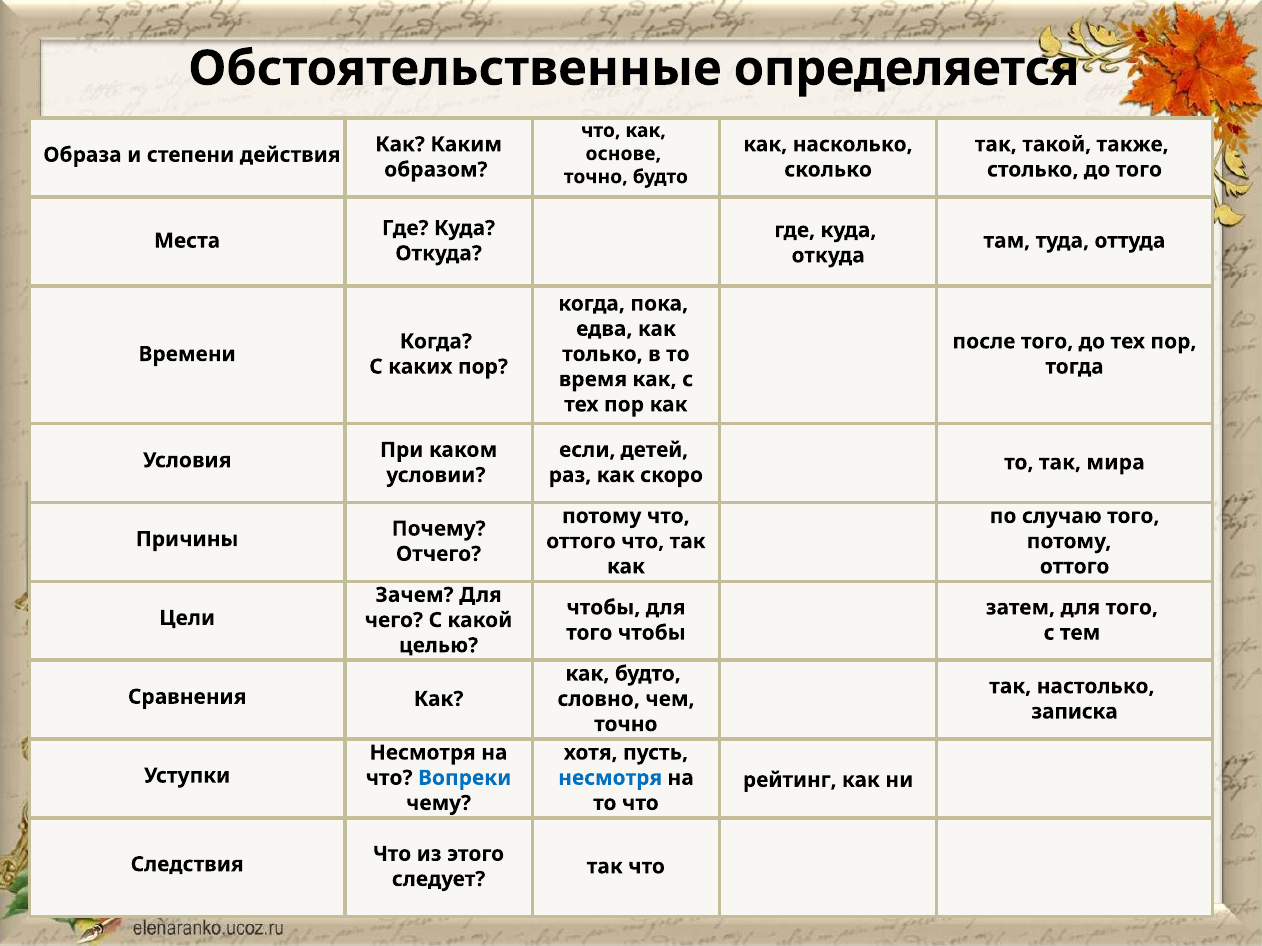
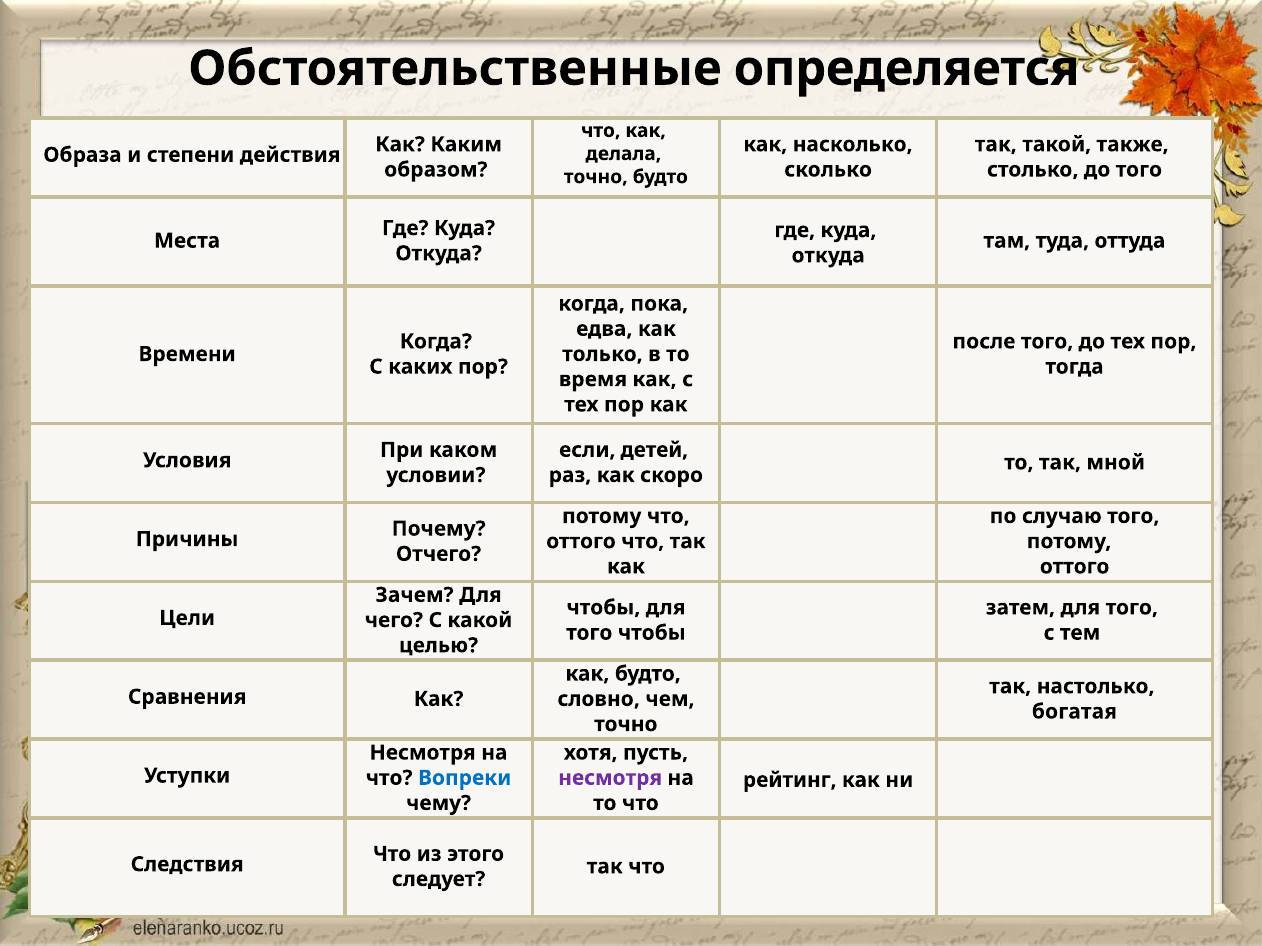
основе: основе -> делала (623, 154)
мира: мира -> мной (1116, 463)
записка: записка -> богатая (1074, 712)
несмотря colour: blue -> purple (610, 778)
